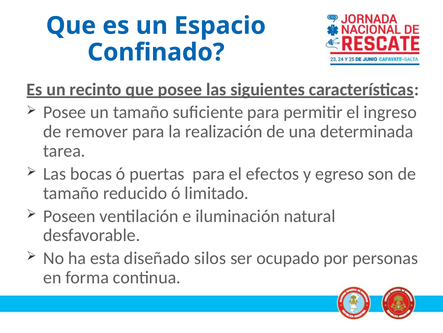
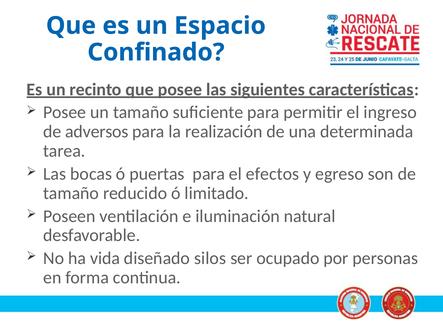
remover: remover -> adversos (97, 131)
esta: esta -> vida (105, 258)
